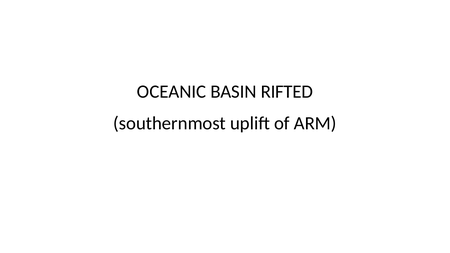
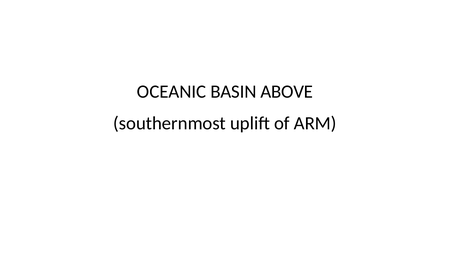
RIFTED: RIFTED -> ABOVE (287, 92)
